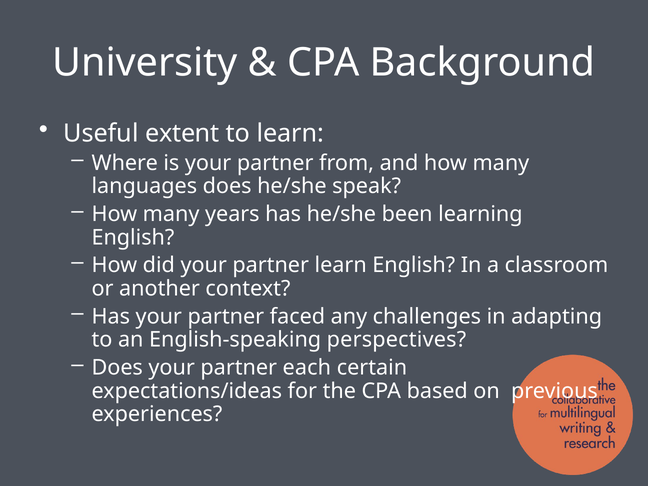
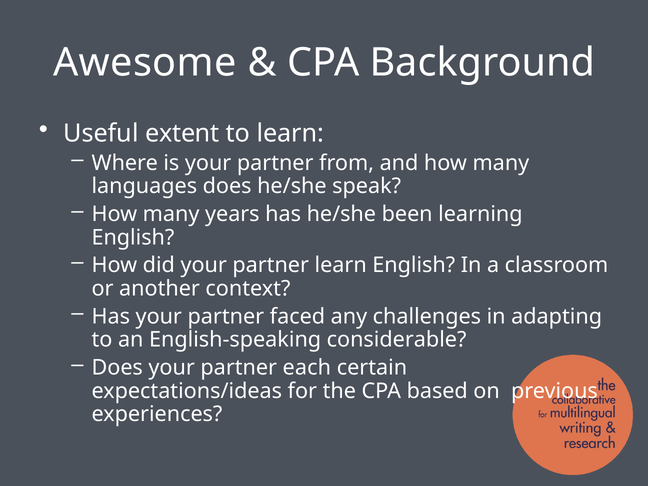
University: University -> Awesome (145, 63)
perspectives: perspectives -> considerable (397, 340)
